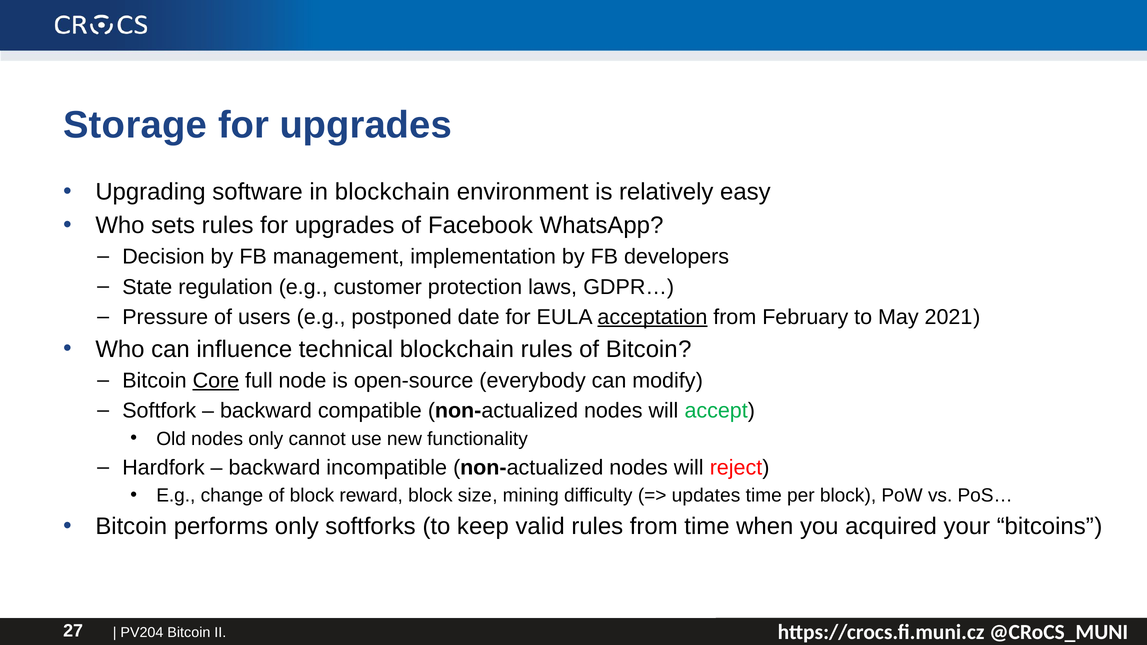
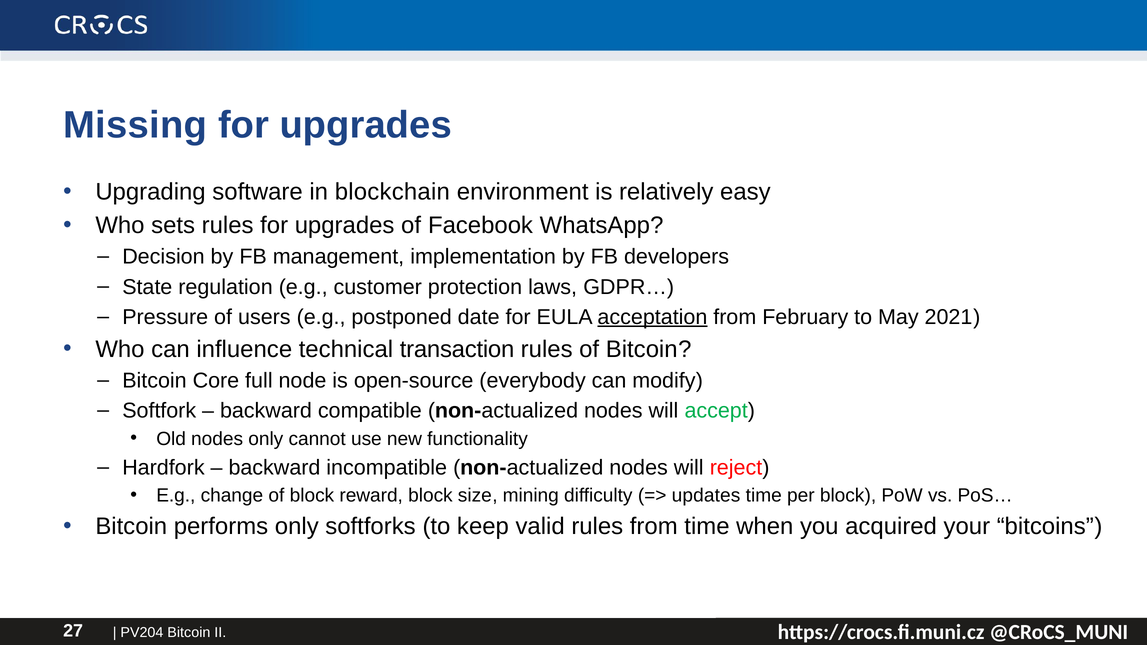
Storage: Storage -> Missing (135, 125)
technical blockchain: blockchain -> transaction (457, 349)
Core underline: present -> none (216, 381)
